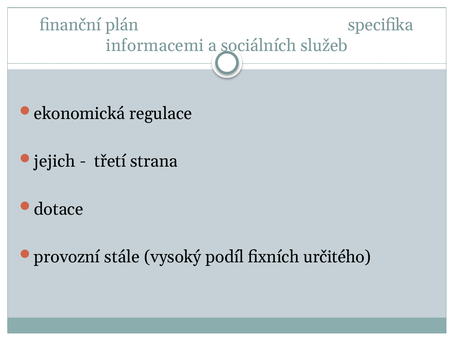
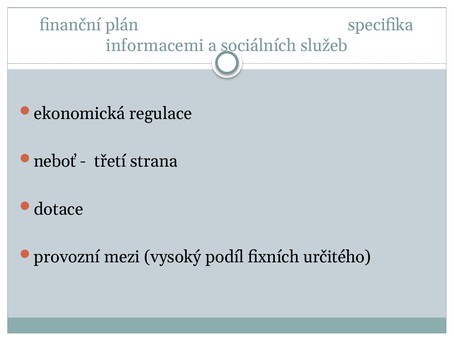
jejich: jejich -> neboť (55, 161)
stále: stále -> mezi (122, 257)
